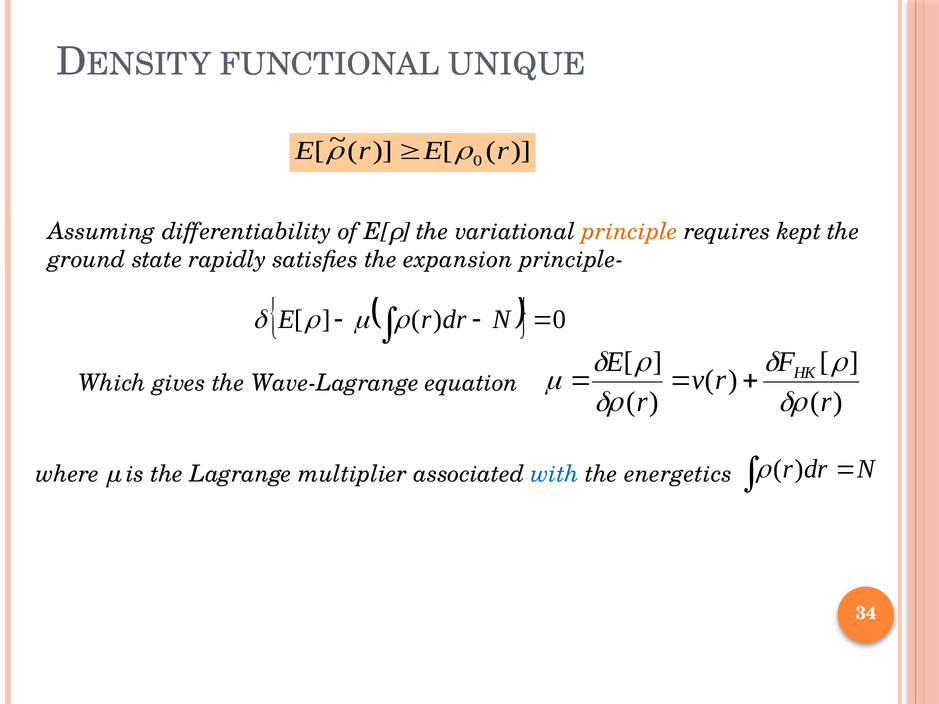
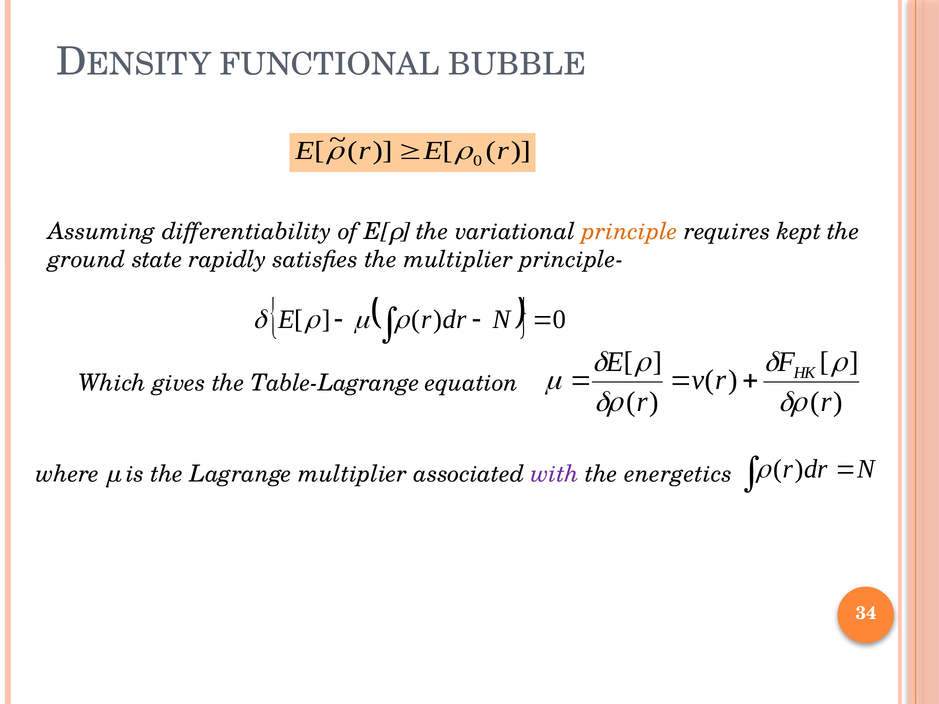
UNIQUE: UNIQUE -> BUBBLE (517, 65)
the expansion: expansion -> multiplier (458, 260)
Wave-Lagrange: Wave-Lagrange -> Table-Lagrange (335, 383)
with colour: blue -> purple (555, 474)
